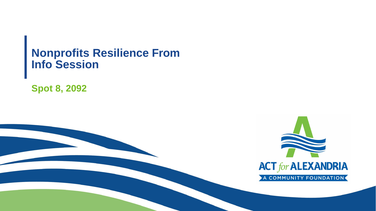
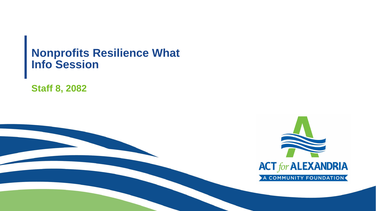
From: From -> What (166, 53)
Spot: Spot -> Staff (42, 89)
2092: 2092 -> 2082 (76, 89)
